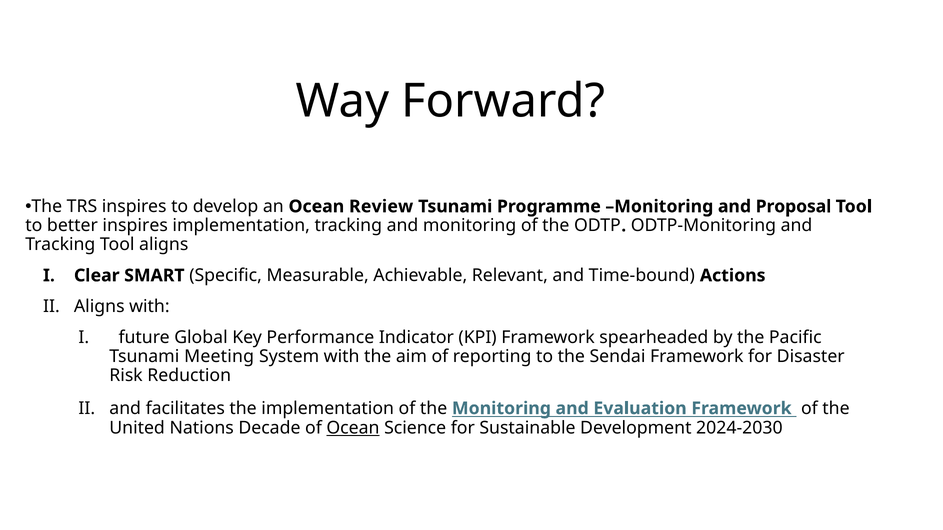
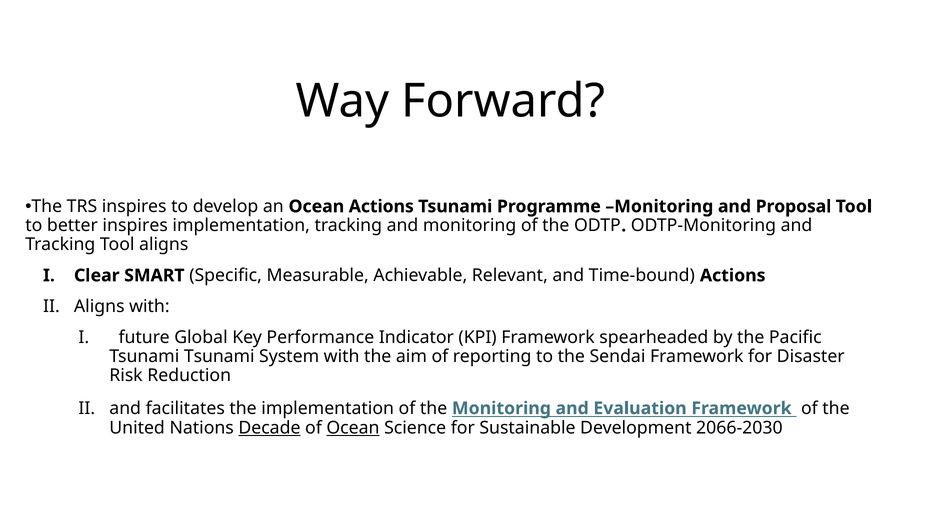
Ocean Review: Review -> Actions (381, 207)
Tsunami Meeting: Meeting -> Tsunami (219, 357)
Decade underline: none -> present (269, 428)
2024-2030: 2024-2030 -> 2066-2030 (739, 428)
